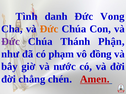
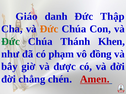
Tình: Tình -> Giáo (26, 16)
Vong: Vong -> Thập (112, 16)
Đức colour: purple -> green (11, 42)
Phận: Phận -> Khen (111, 42)
nước: nước -> được (65, 67)
